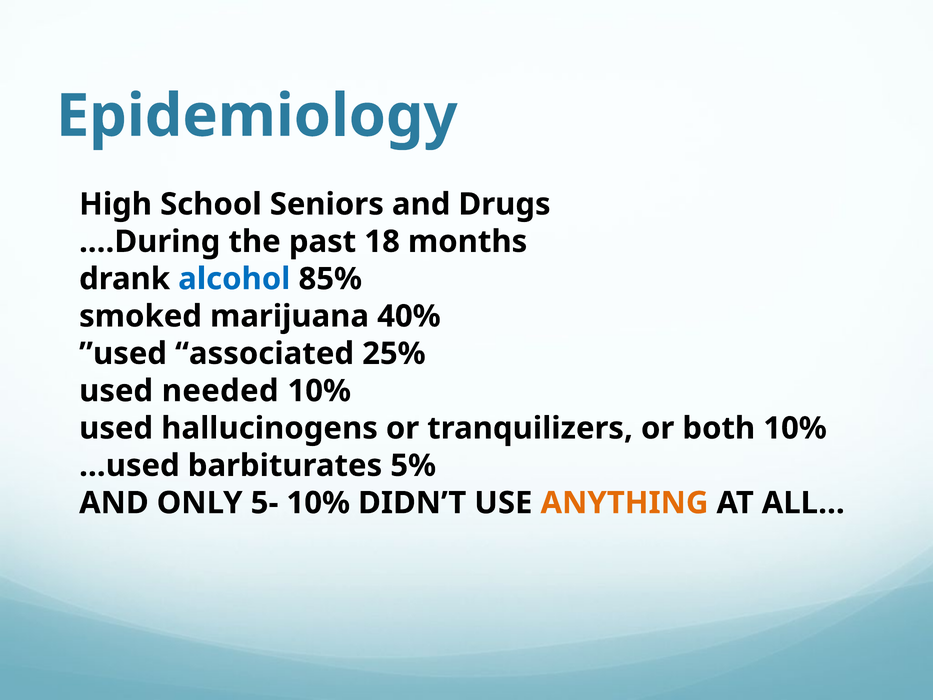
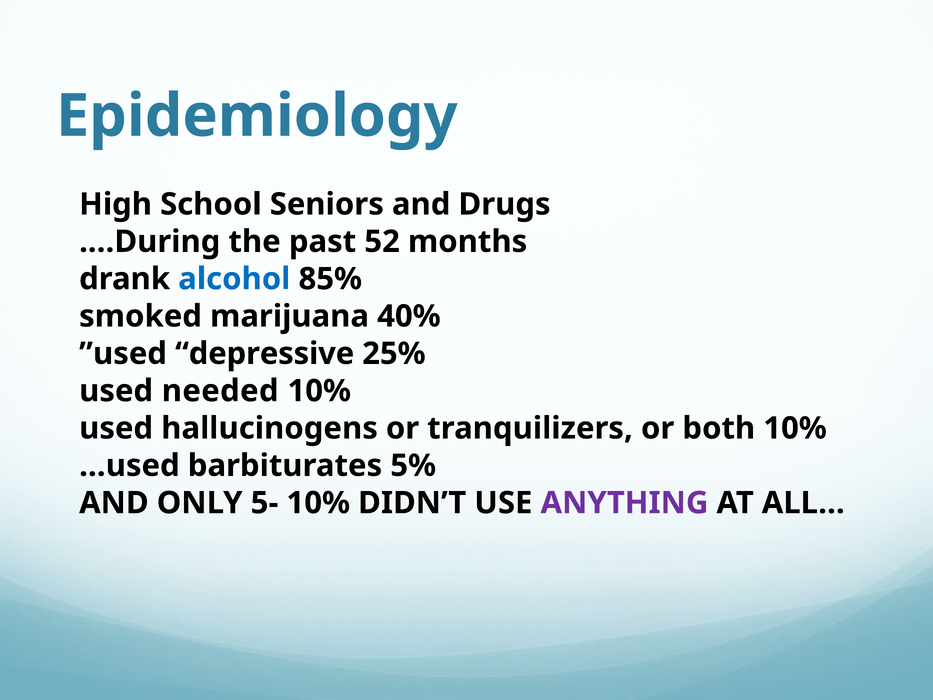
18: 18 -> 52 (382, 242)
associated: associated -> depressive (265, 353)
ANYTHING colour: orange -> purple (624, 503)
